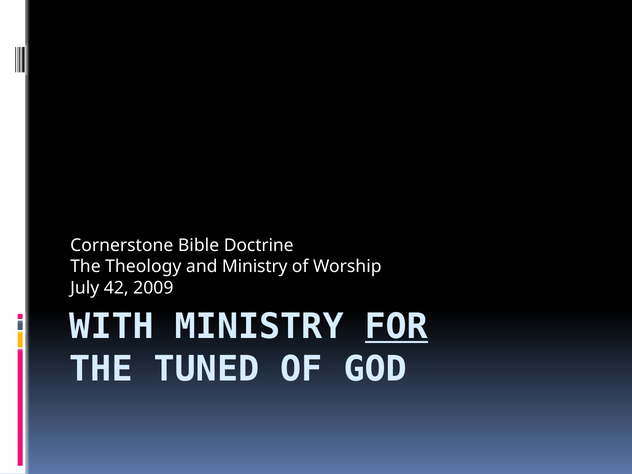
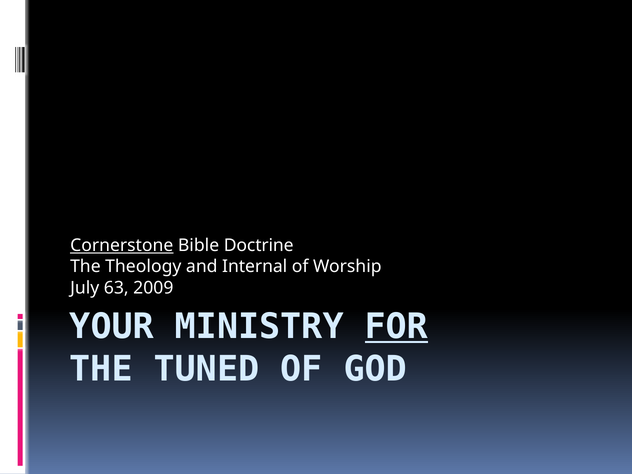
Cornerstone underline: none -> present (122, 246)
and Ministry: Ministry -> Internal (255, 267)
42: 42 -> 63 (116, 288)
WITH: WITH -> YOUR (112, 327)
